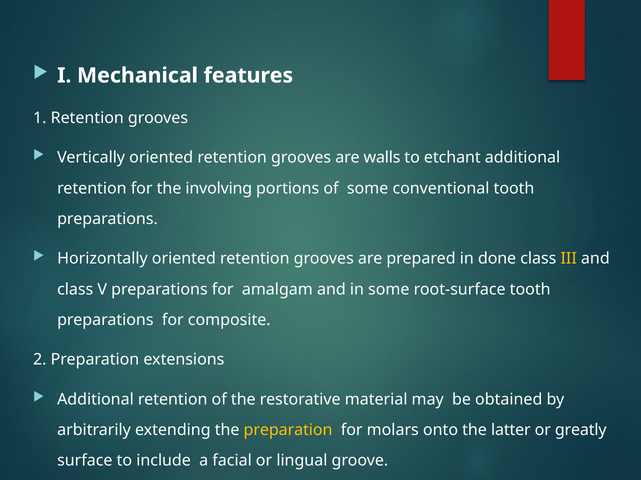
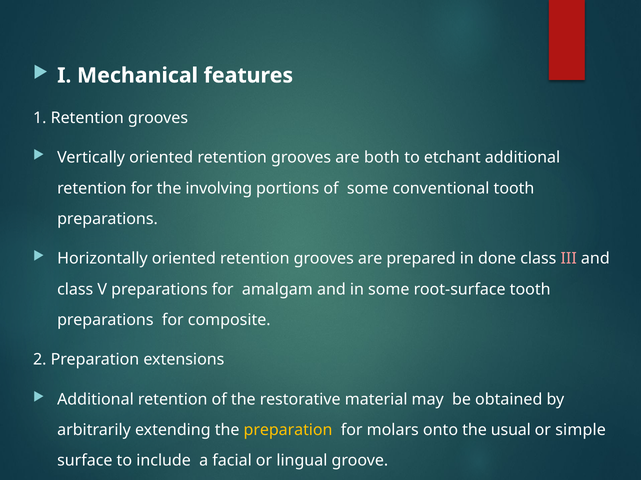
walls: walls -> both (382, 158)
III colour: yellow -> pink (569, 259)
latter: latter -> usual (511, 431)
greatly: greatly -> simple (581, 431)
